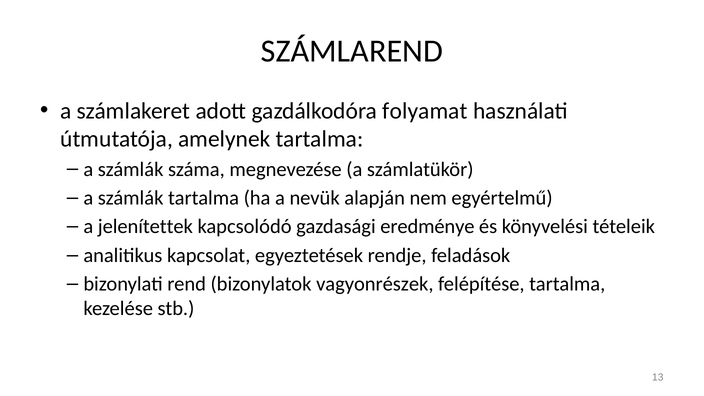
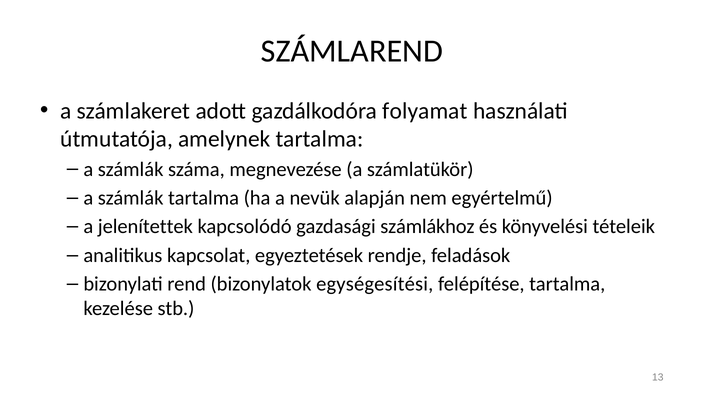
eredménye: eredménye -> számlákhoz (427, 227)
vagyonrészek: vagyonrészek -> egységesítési (375, 284)
